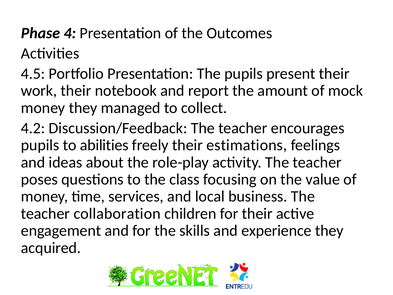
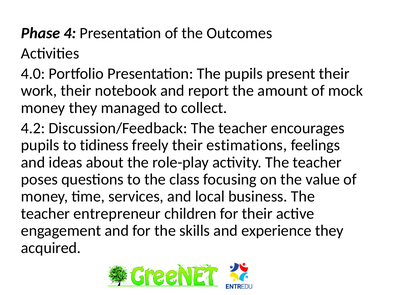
4.5: 4.5 -> 4.0 (33, 74)
abilities: abilities -> tidiness (104, 145)
collaboration: collaboration -> entrepreneur (117, 213)
